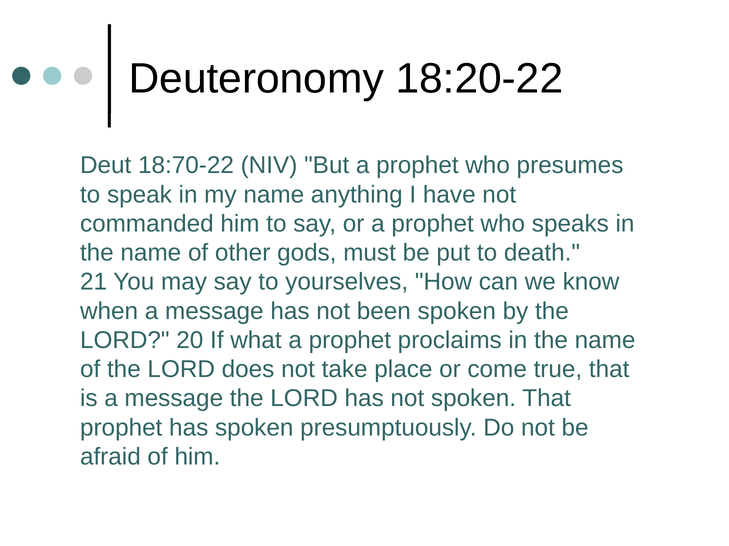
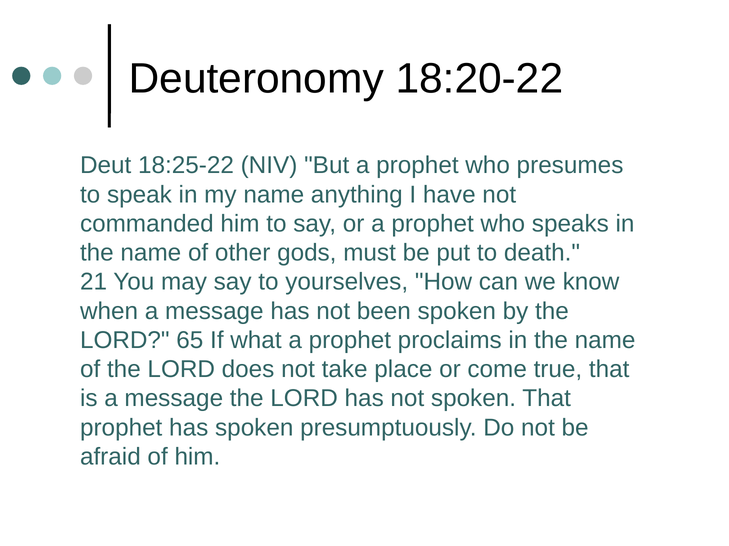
18:70-22: 18:70-22 -> 18:25-22 (186, 166)
20: 20 -> 65 (190, 341)
